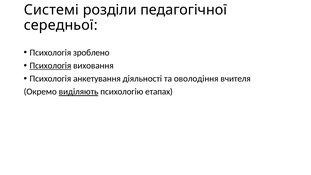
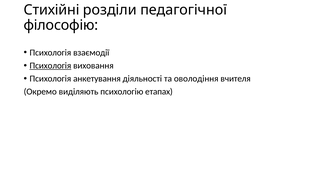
Системі: Системі -> Стихійні (52, 10)
середньої: середньої -> філософію (61, 25)
зроблено: зроблено -> взаємодії (91, 53)
виділяють underline: present -> none (79, 92)
